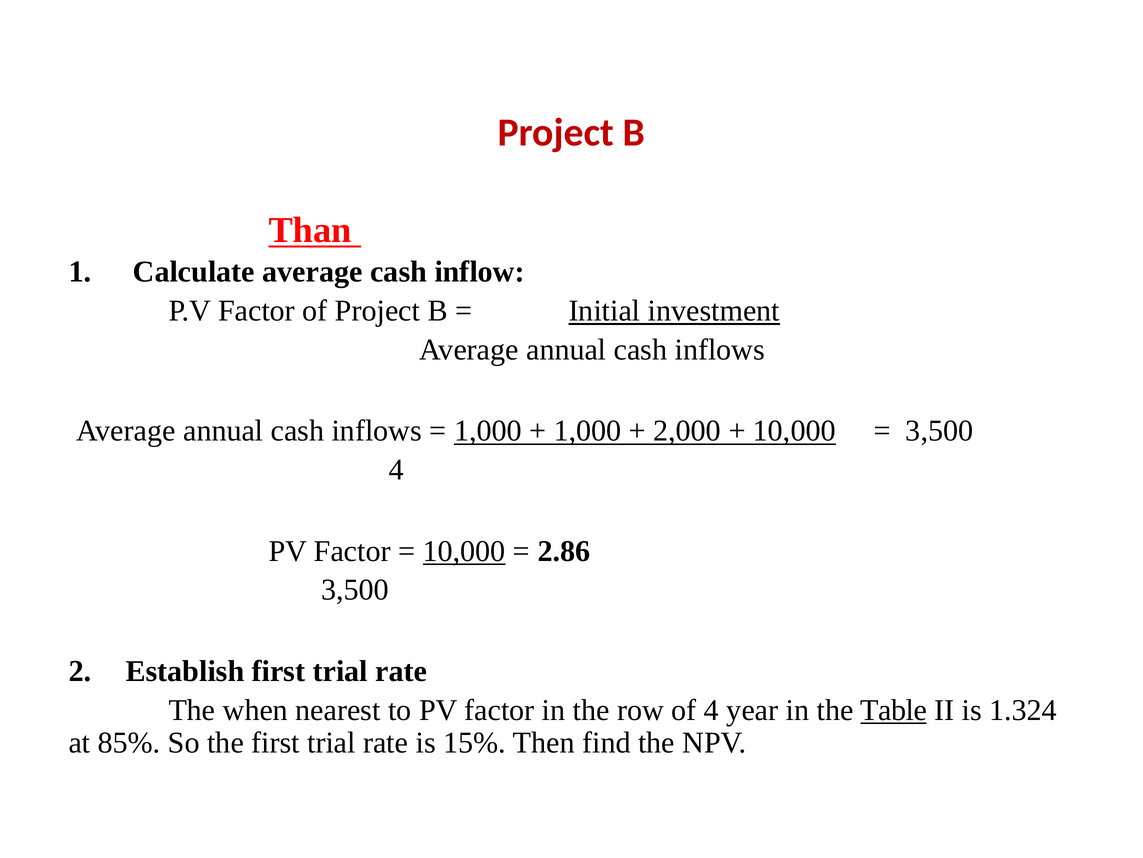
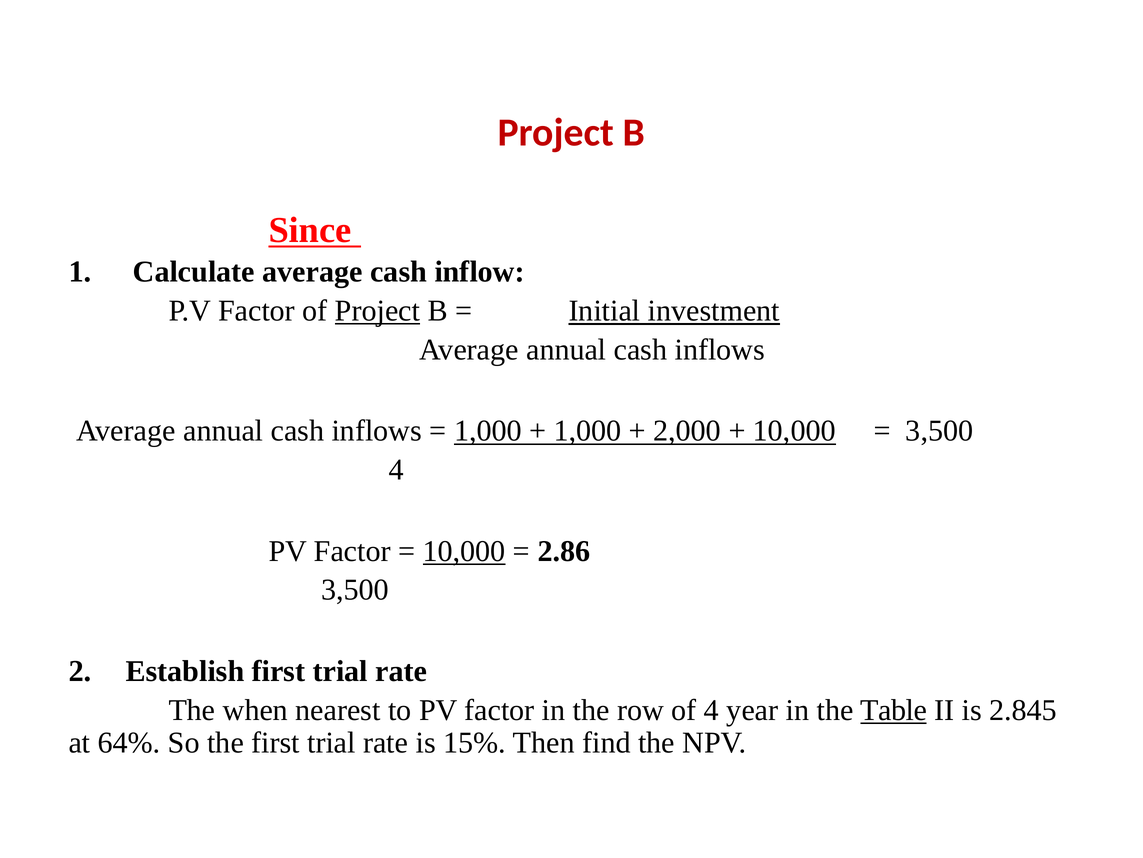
Than: Than -> Since (310, 230)
Project underline: none -> present (378, 310)
1.324: 1.324 -> 2.845 (1023, 710)
85%: 85% -> 64% (129, 742)
